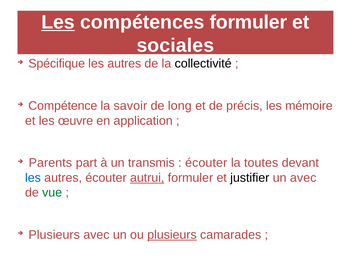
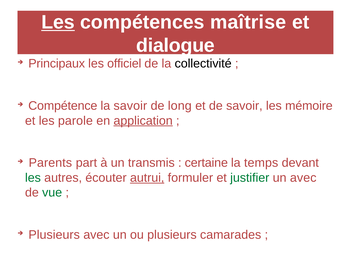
compétences formuler: formuler -> maîtrise (248, 22)
sociales: sociales -> dialogue (176, 45)
Spécifique: Spécifique -> Principaux (57, 64)
autres: autres -> officiel (124, 64)
de précis: précis -> savoir (244, 106)
œuvre: œuvre -> parole (75, 121)
application underline: none -> present (143, 121)
écouter: écouter -> certaine (206, 163)
toutes: toutes -> temps (261, 163)
les colour: blue -> green (33, 178)
justifier colour: black -> green (250, 178)
plusieurs underline: present -> none (172, 235)
